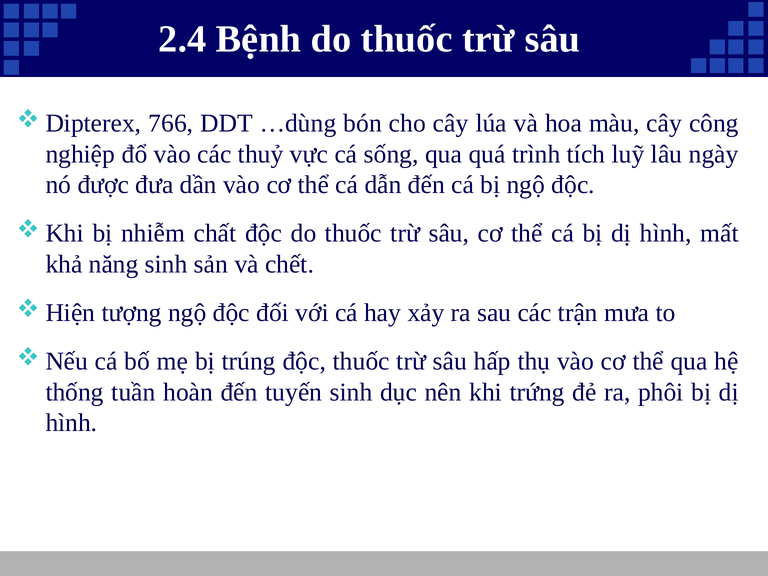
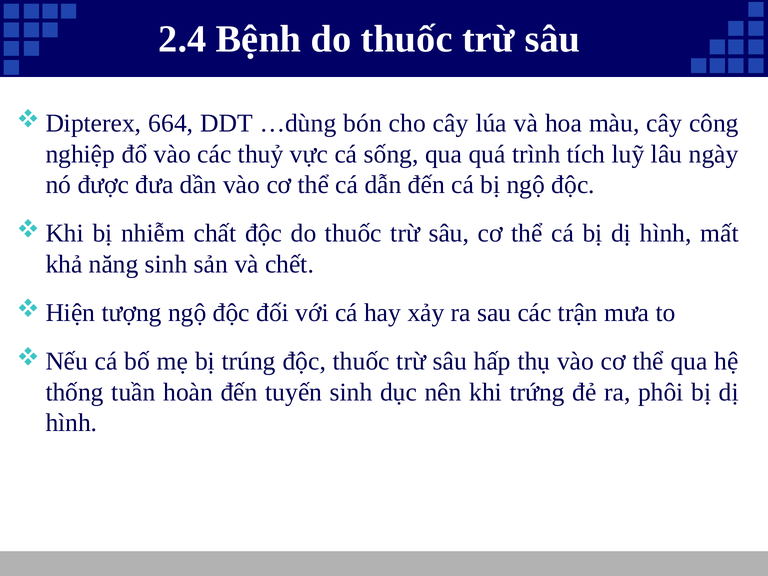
766: 766 -> 664 (171, 123)
